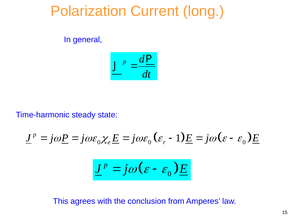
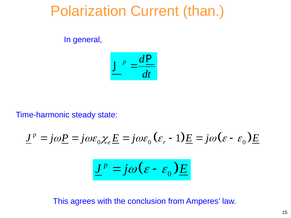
long: long -> than (204, 11)
